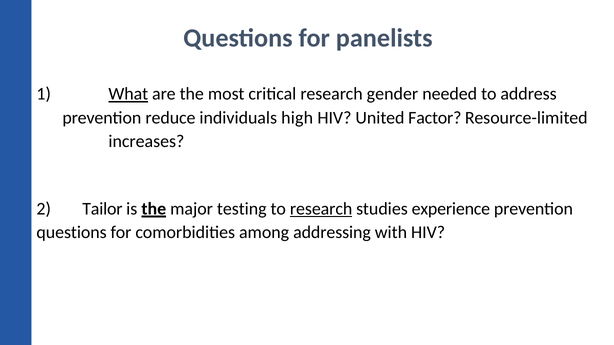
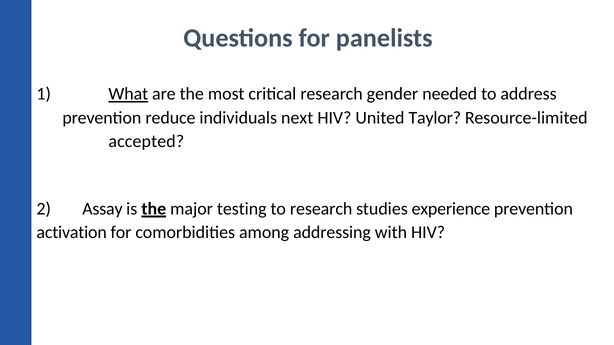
high: high -> next (297, 118)
Factor: Factor -> Taylor (435, 118)
increases: increases -> accepted (146, 141)
Tailor: Tailor -> Assay (102, 209)
research underline: present -> none (321, 209)
questions: questions -> activation (72, 233)
